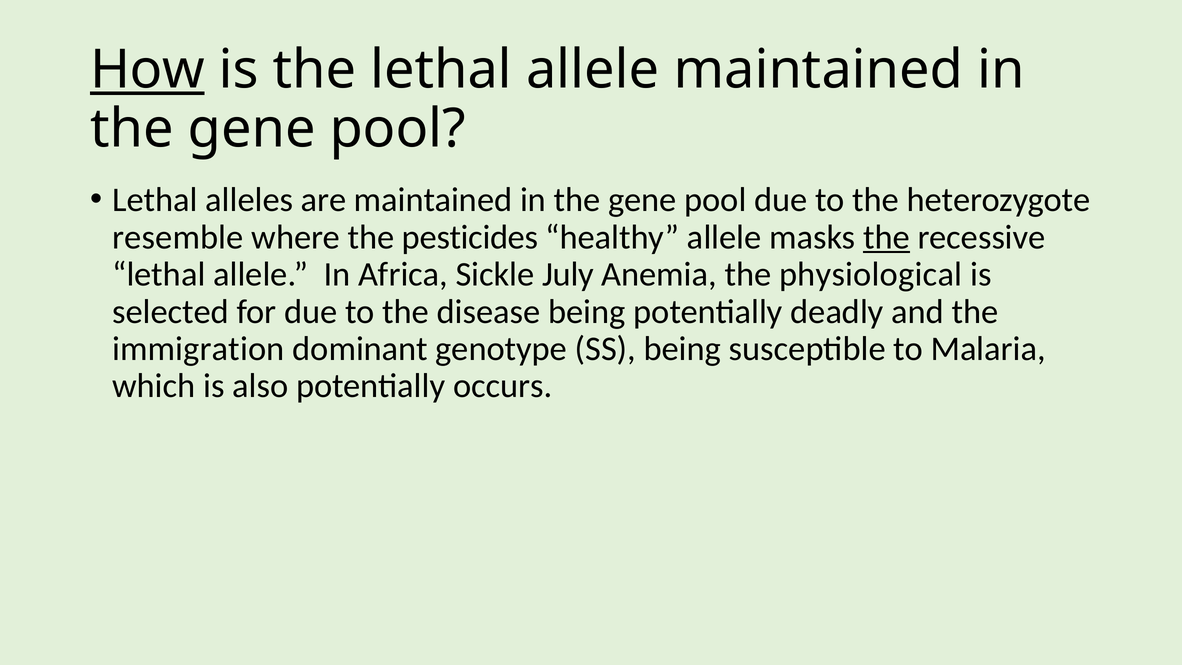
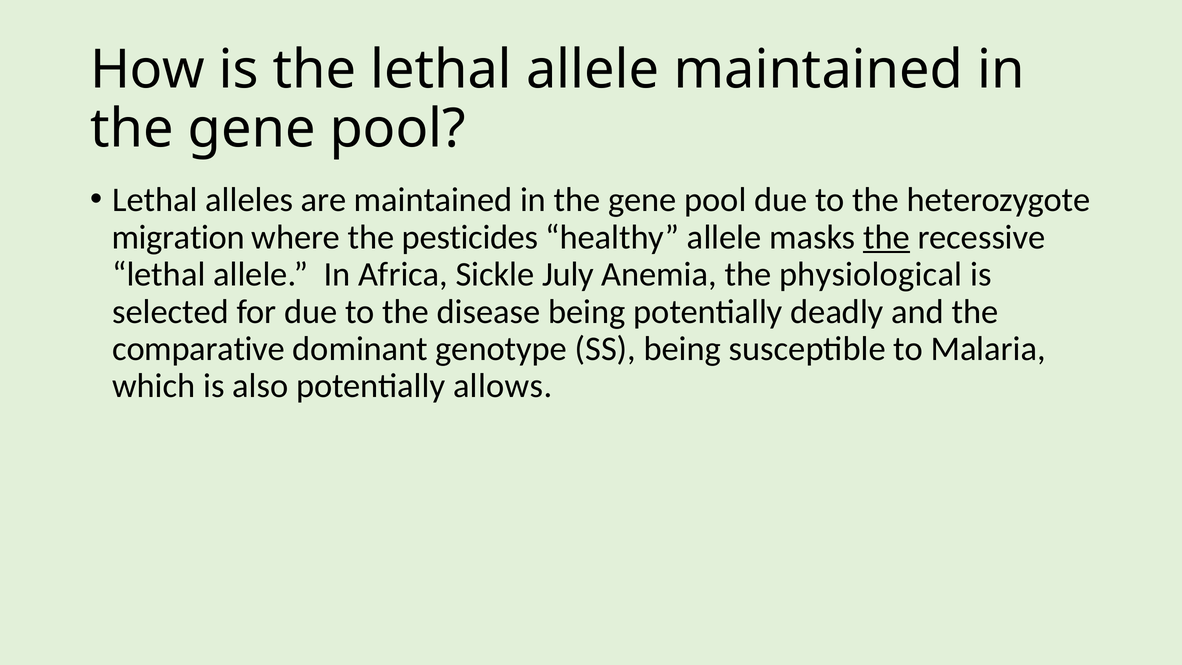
How underline: present -> none (147, 70)
resemble: resemble -> migration (178, 237)
immigration: immigration -> comparative (199, 349)
occurs: occurs -> allows (503, 386)
